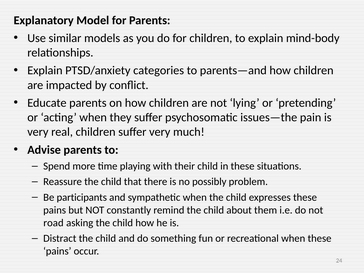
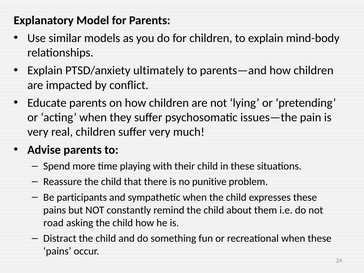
categories: categories -> ultimately (159, 70)
possibly: possibly -> punitive (209, 182)
